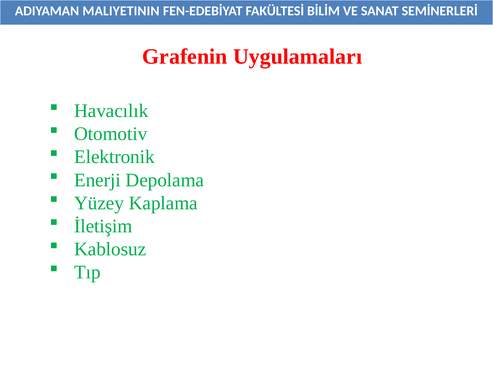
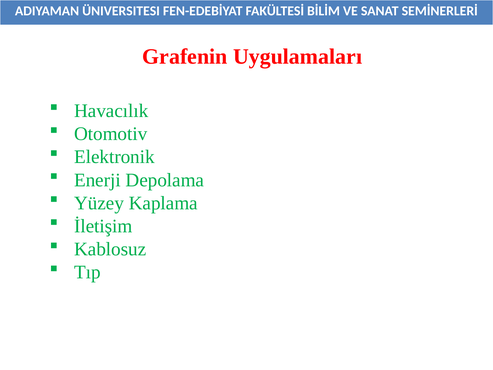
MALIYETININ: MALIYETININ -> ÜNIVERSITESI (121, 11)
